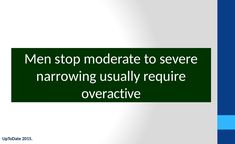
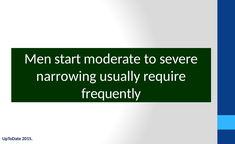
stop: stop -> start (68, 59)
overactive: overactive -> frequently (111, 93)
